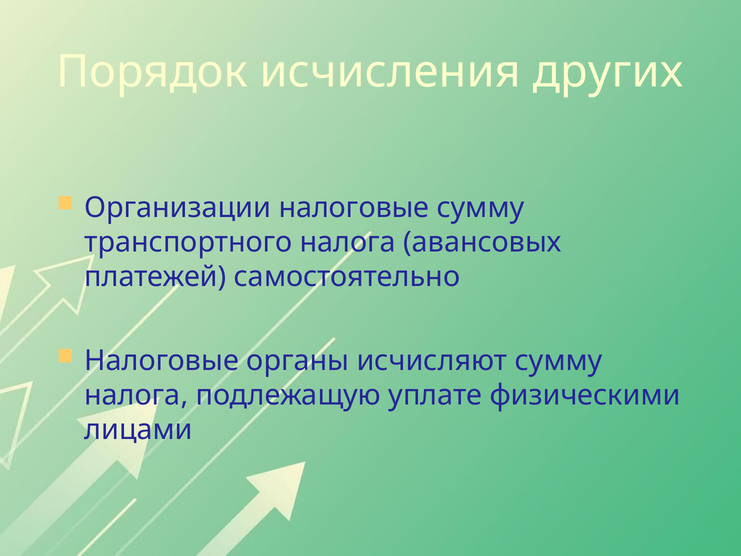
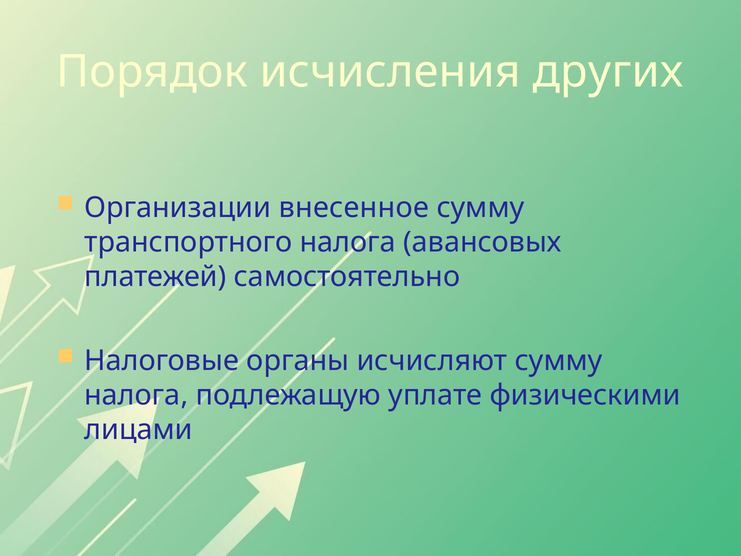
Организации налоговые: налоговые -> внесенное (354, 208)
